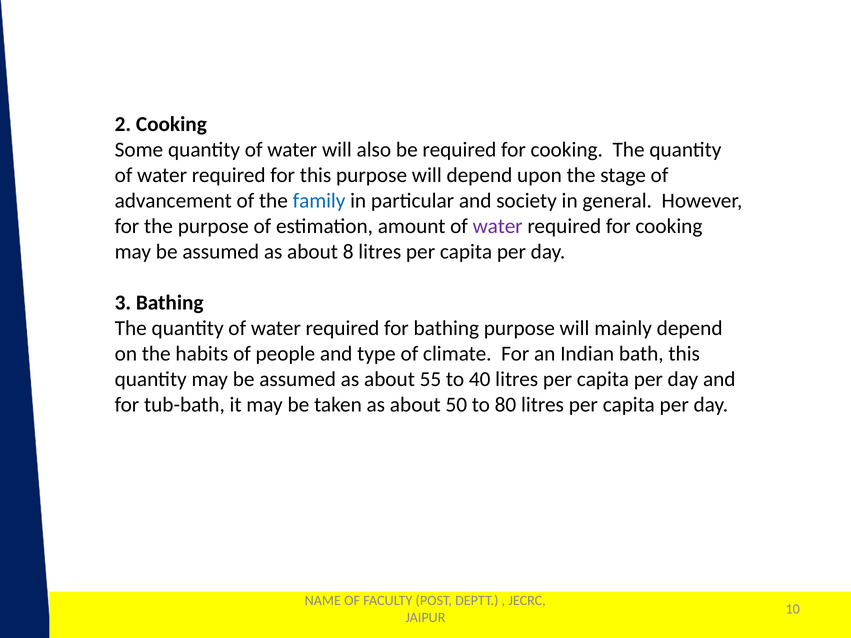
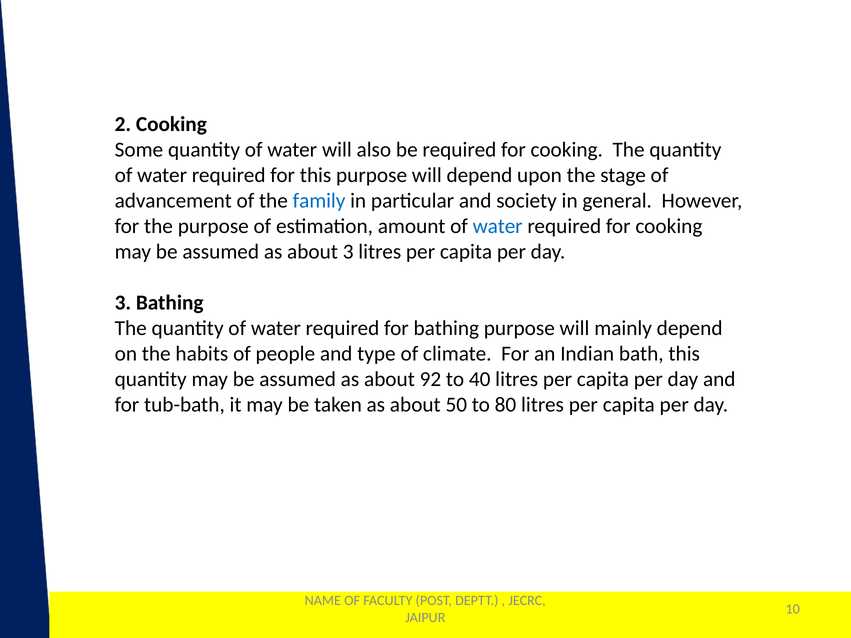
water colour: purple -> blue (498, 226)
about 8: 8 -> 3 (348, 252)
55: 55 -> 92 (430, 379)
